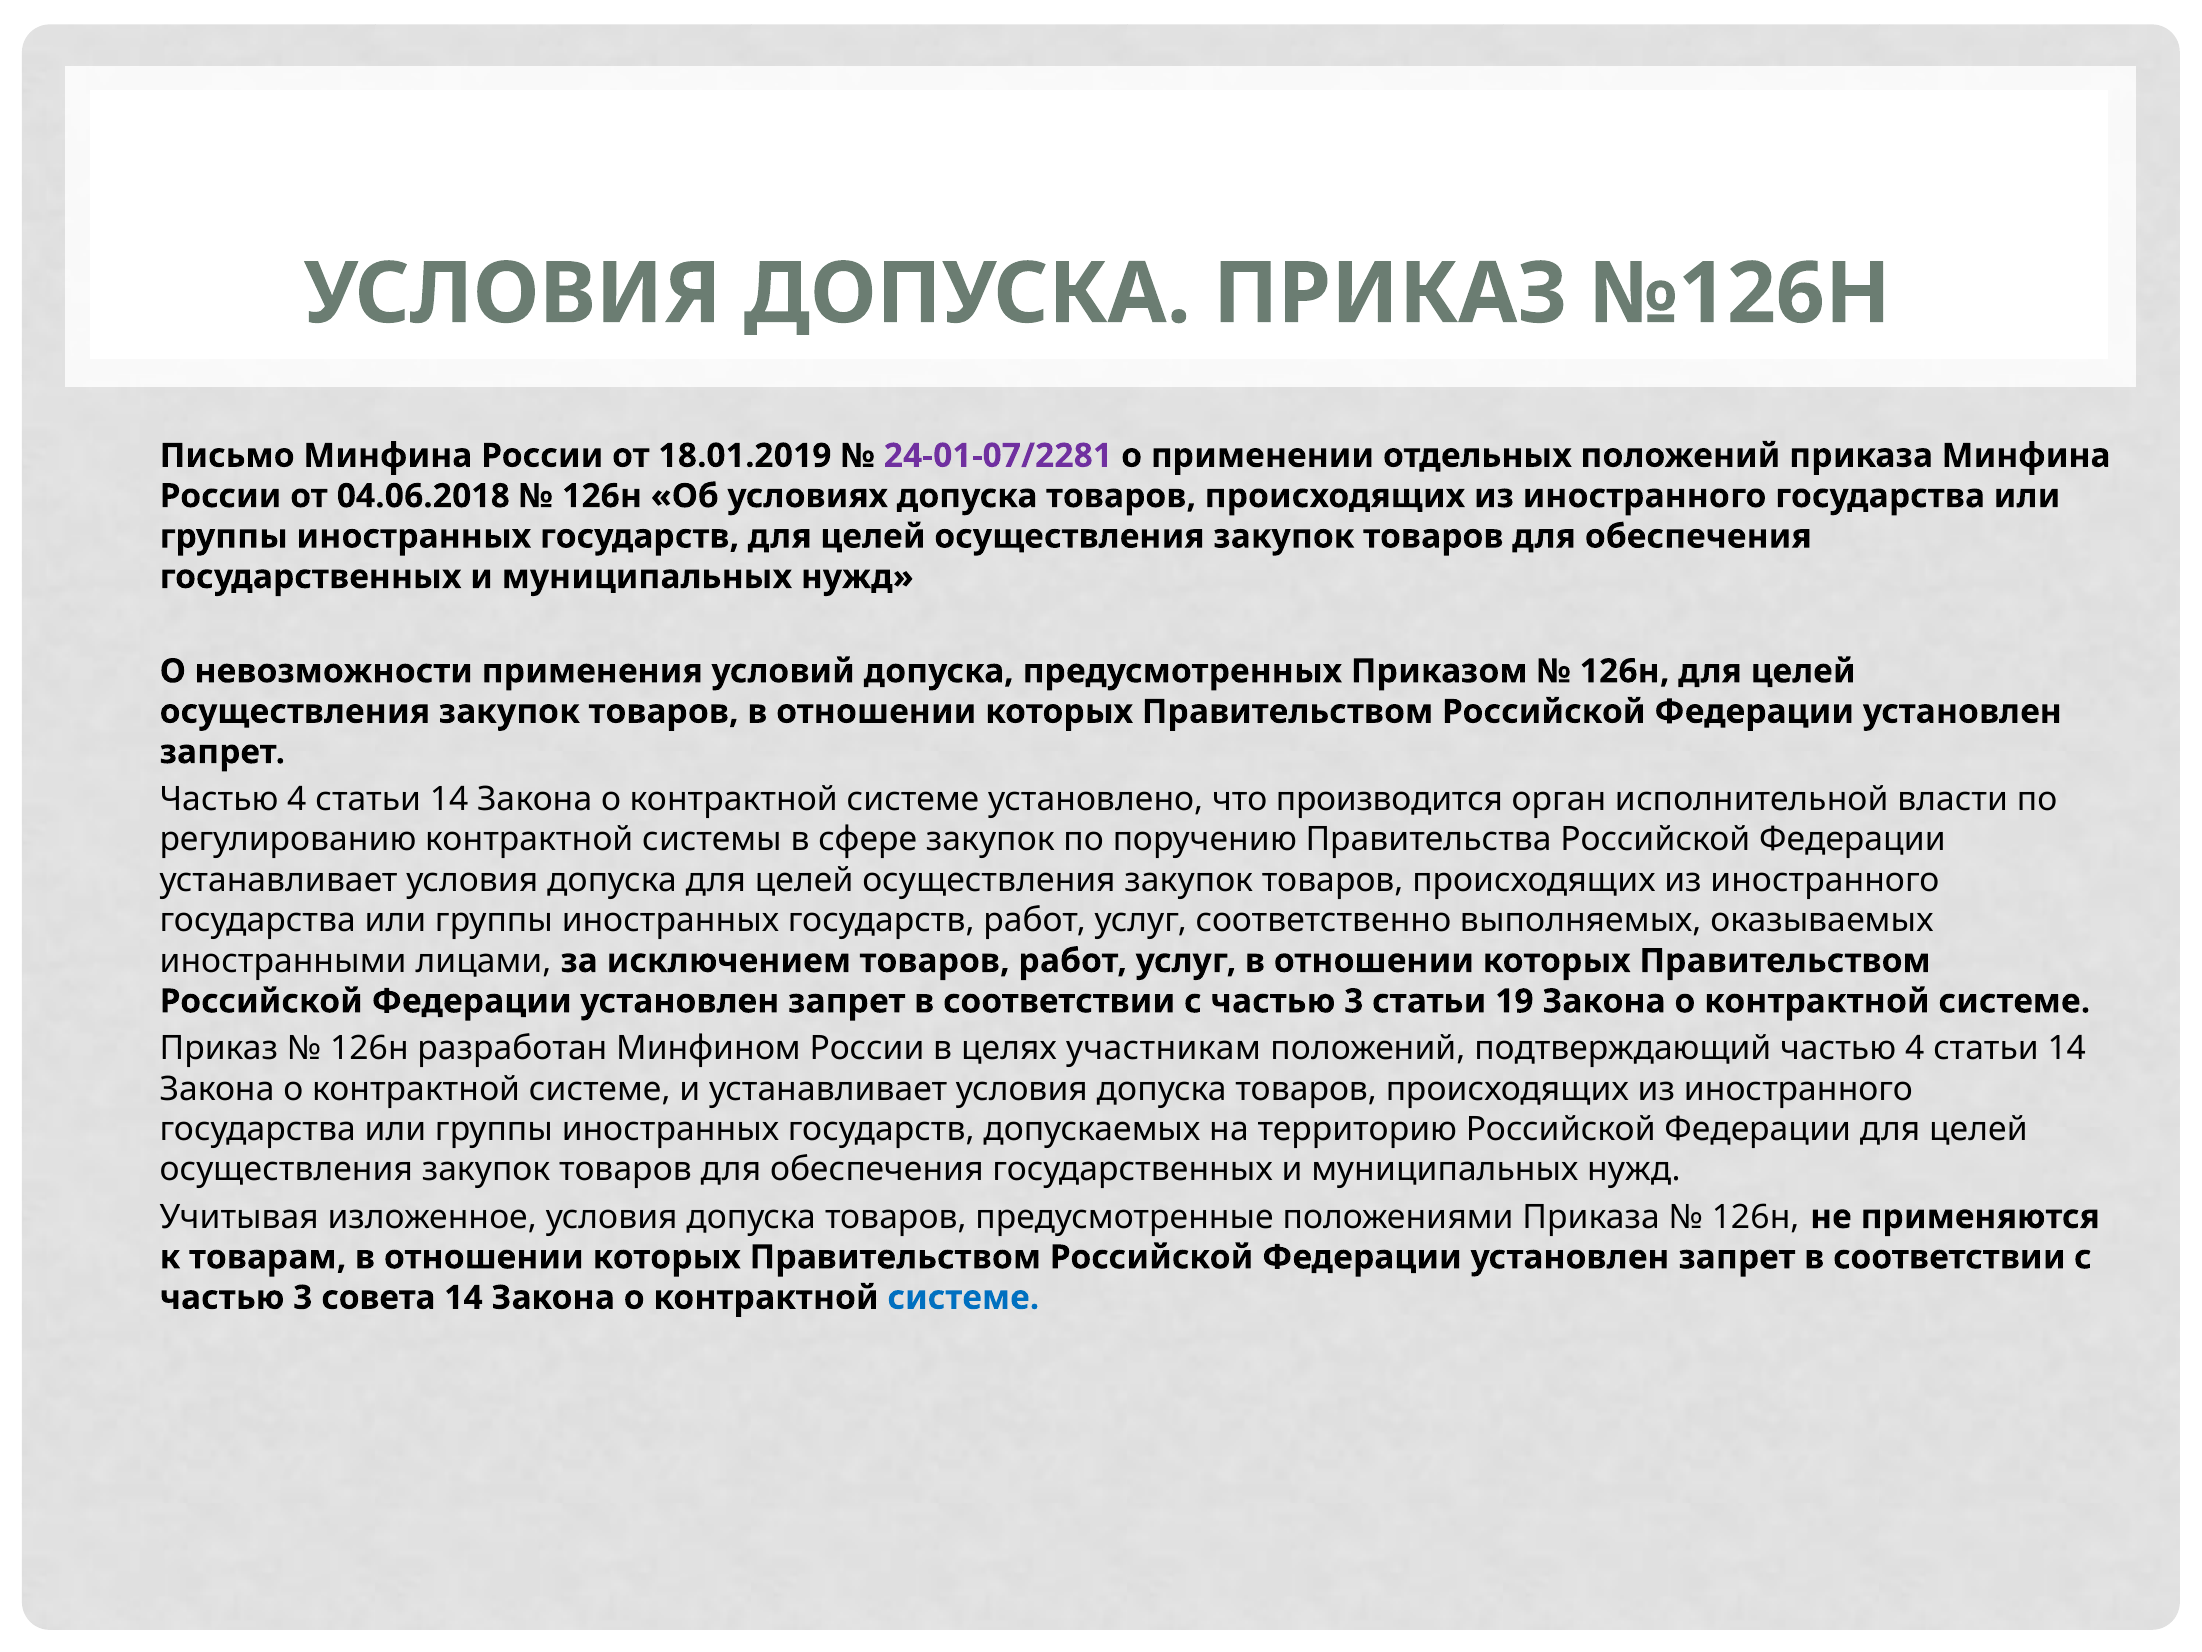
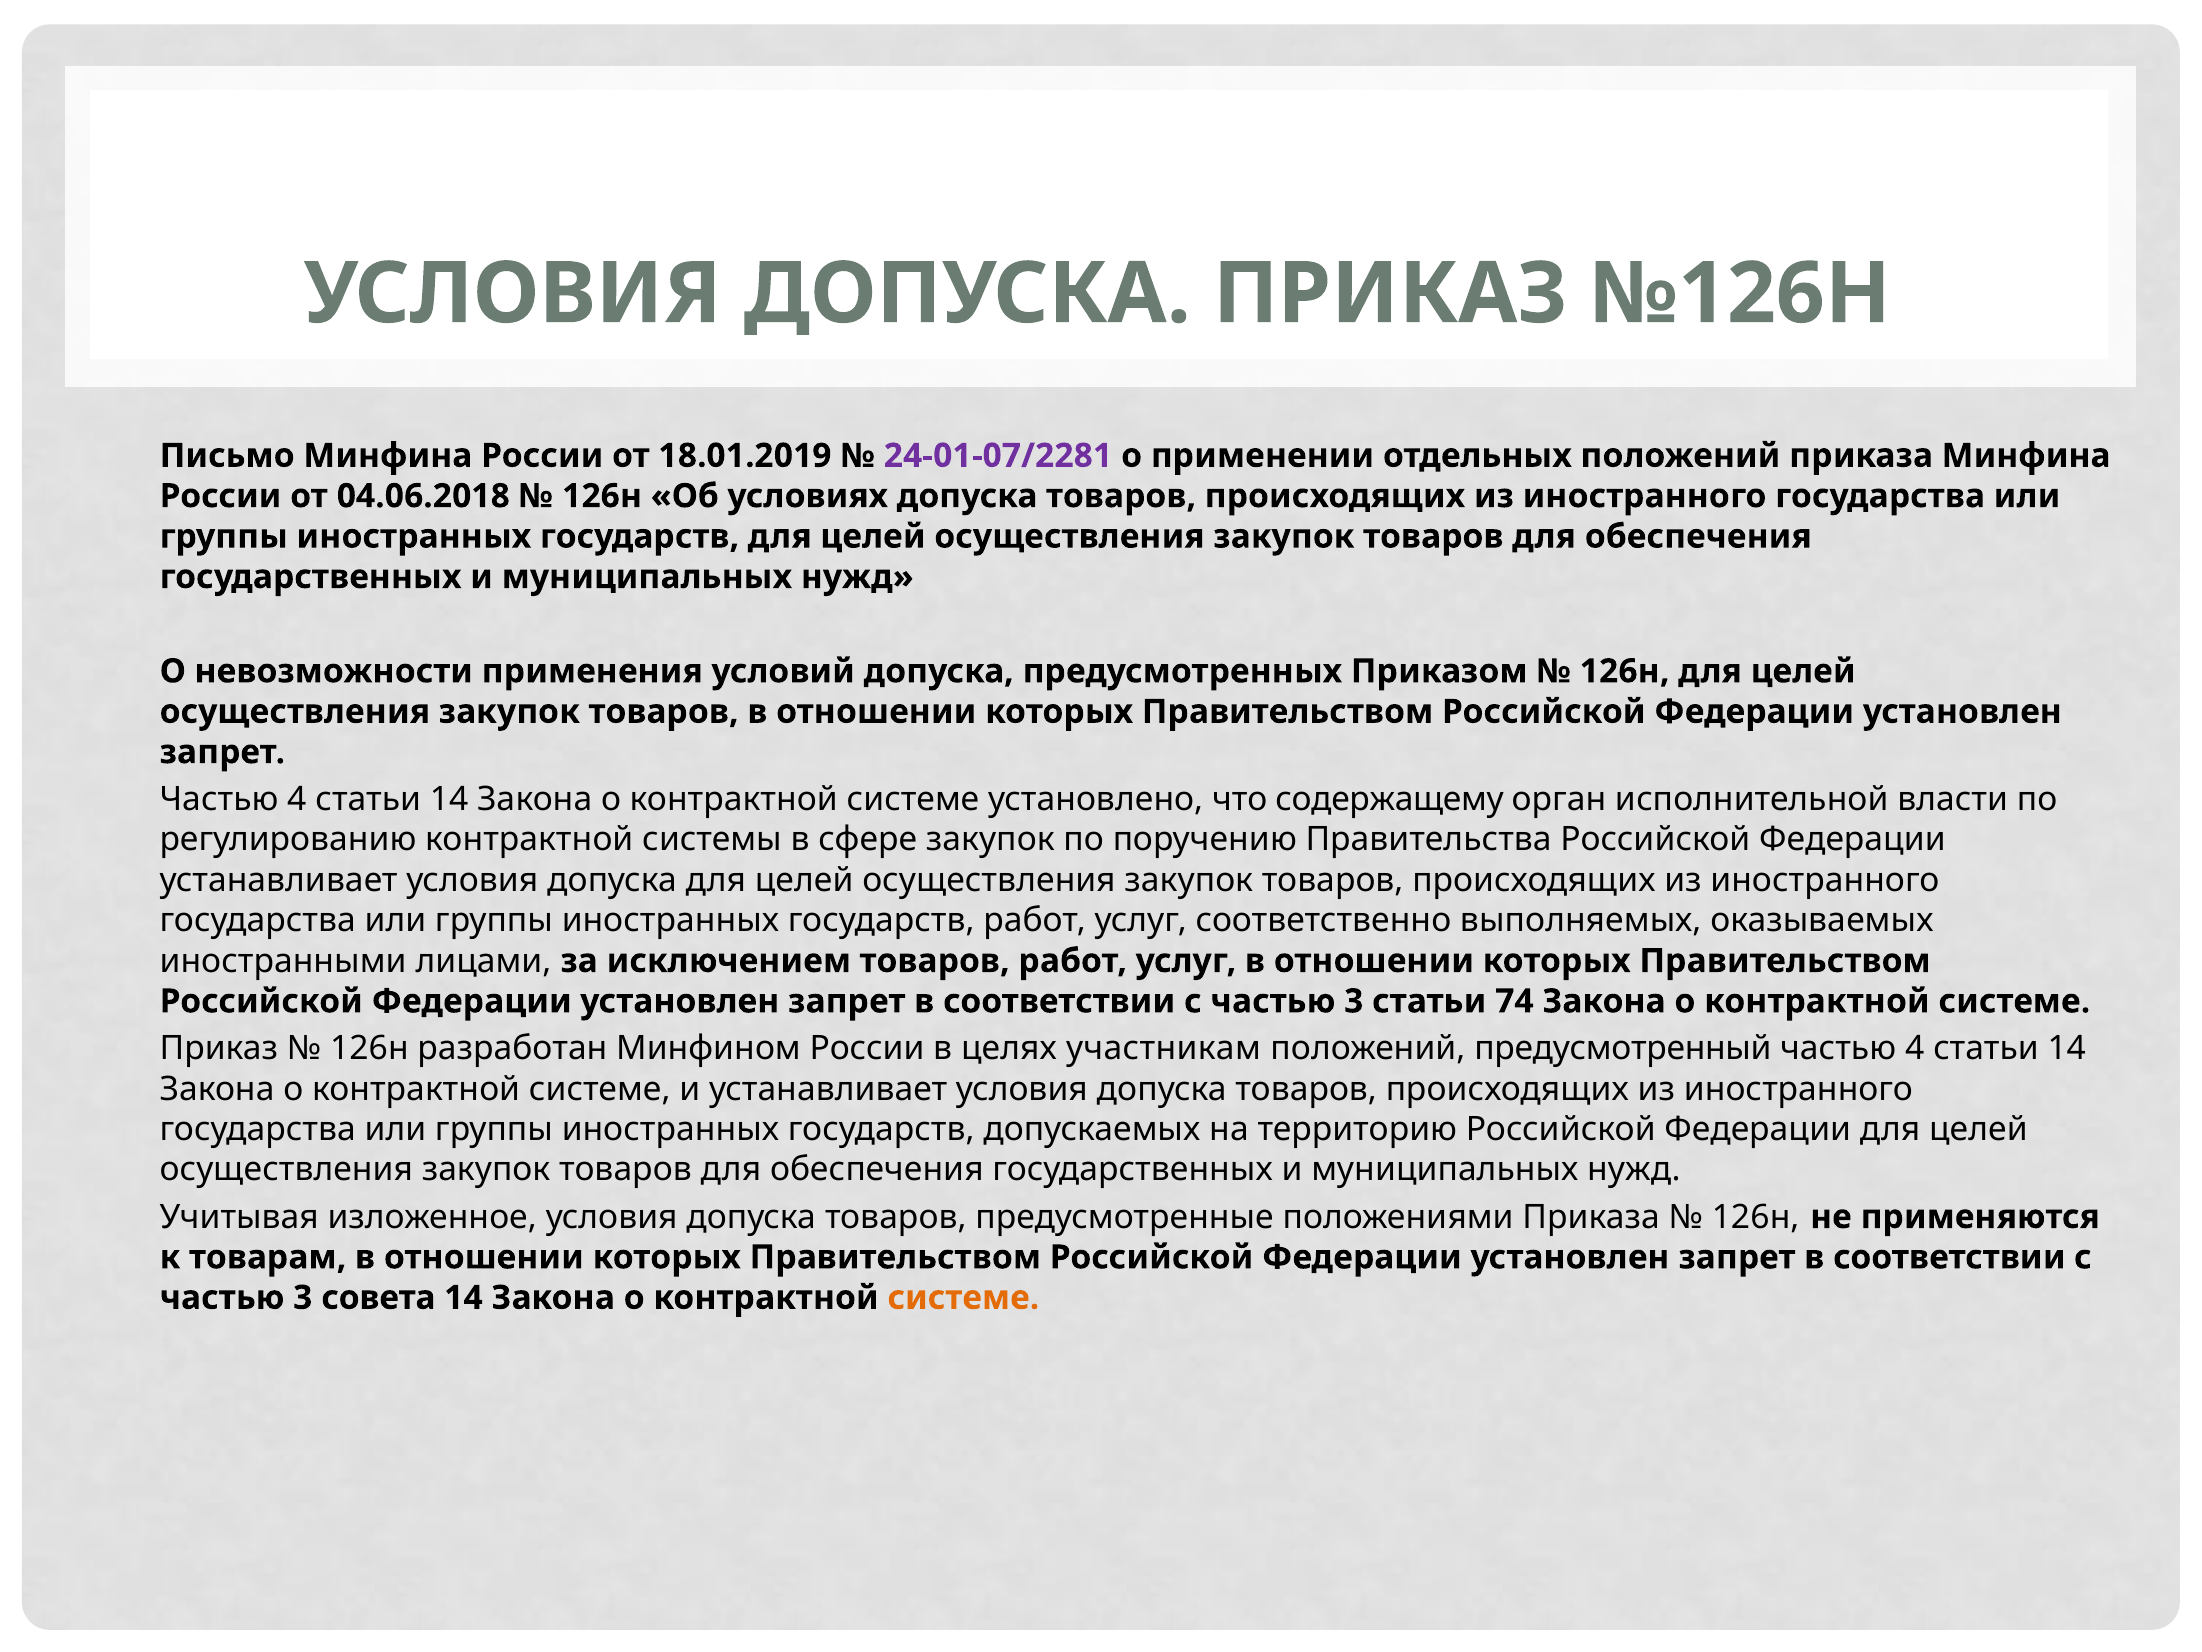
производится: производится -> содержащему (1390, 799)
19: 19 -> 74 (1514, 1001)
подтверждающий: подтверждающий -> предусмотренный (1623, 1048)
системе colour: blue -> orange (963, 1297)
